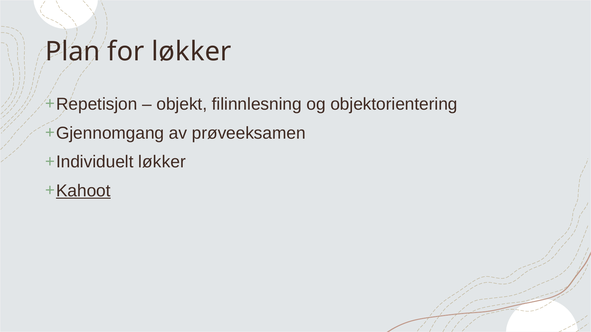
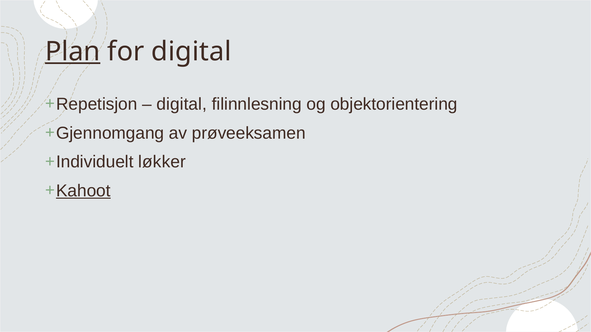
Plan underline: none -> present (73, 52)
for løkker: løkker -> digital (191, 52)
objekt: objekt -> digital (182, 104)
